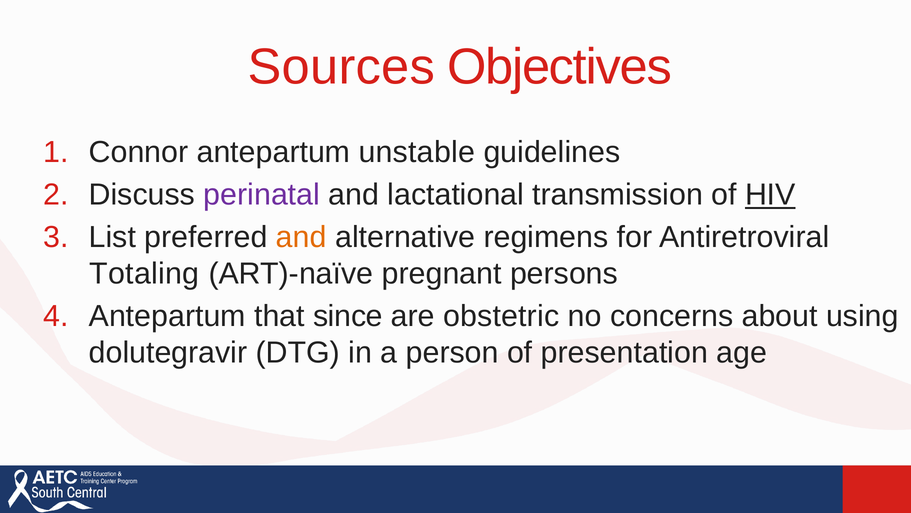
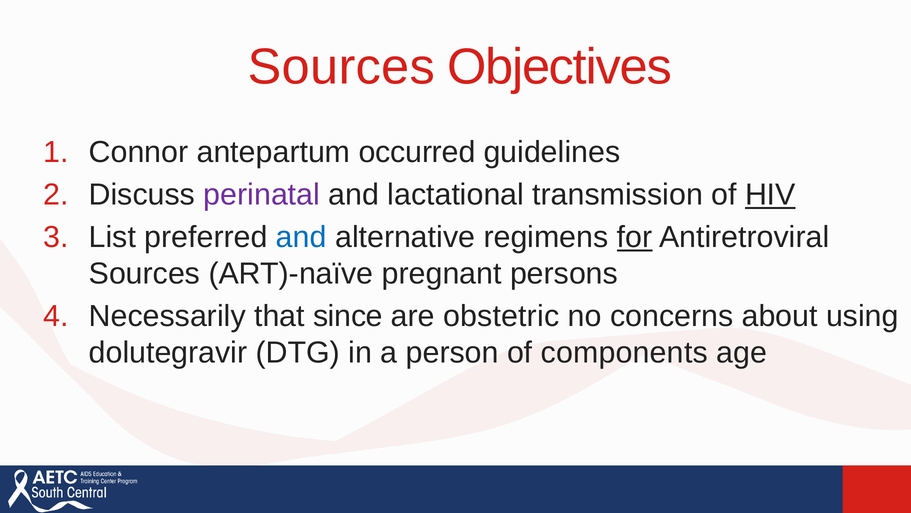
unstable: unstable -> occurred (417, 152)
and colour: orange -> blue (301, 237)
for underline: none -> present (635, 237)
Totaling: Totaling -> Sources (144, 273)
Antepartum: Antepartum -> Necessarily (167, 316)
presentation: presentation -> components (624, 352)
